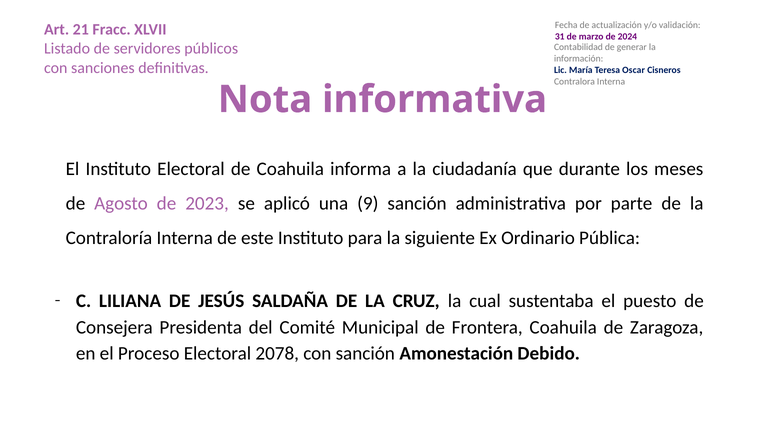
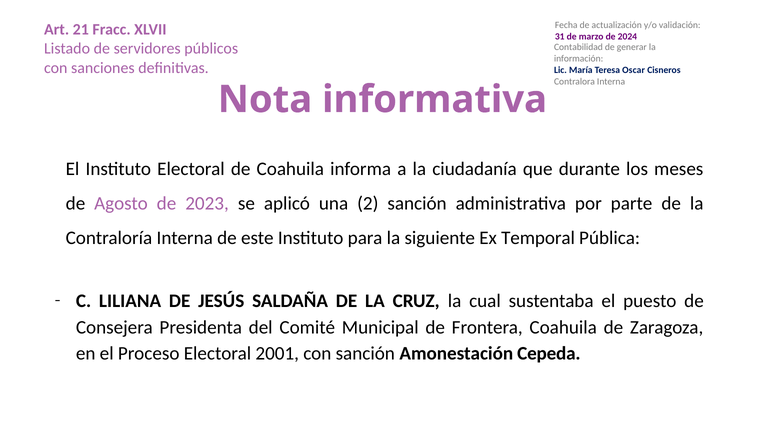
9: 9 -> 2 (368, 204)
Ordinario: Ordinario -> Temporal (538, 238)
2078: 2078 -> 2001 (277, 354)
Debido: Debido -> Cepeda (549, 354)
